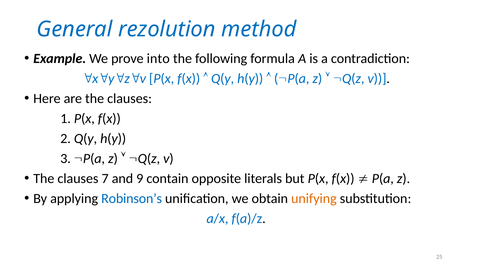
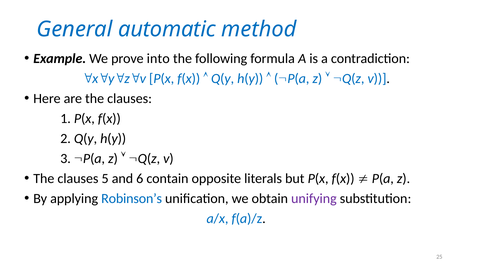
rezolution: rezolution -> automatic (167, 29)
7: 7 -> 5 (105, 179)
9: 9 -> 6 (140, 179)
unifying colour: orange -> purple (314, 199)
